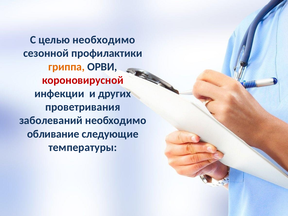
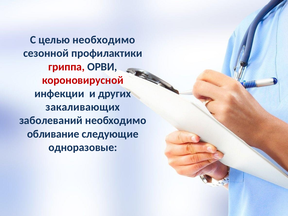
гриппа colour: orange -> red (67, 67)
проветривания: проветривания -> закаливающих (83, 107)
температуры: температуры -> одноразовые (83, 147)
